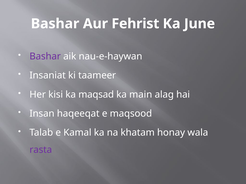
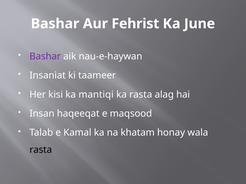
maqsad: maqsad -> mantiqi (96, 95)
ka main: main -> rasta (141, 95)
rasta colour: purple -> black (41, 150)
